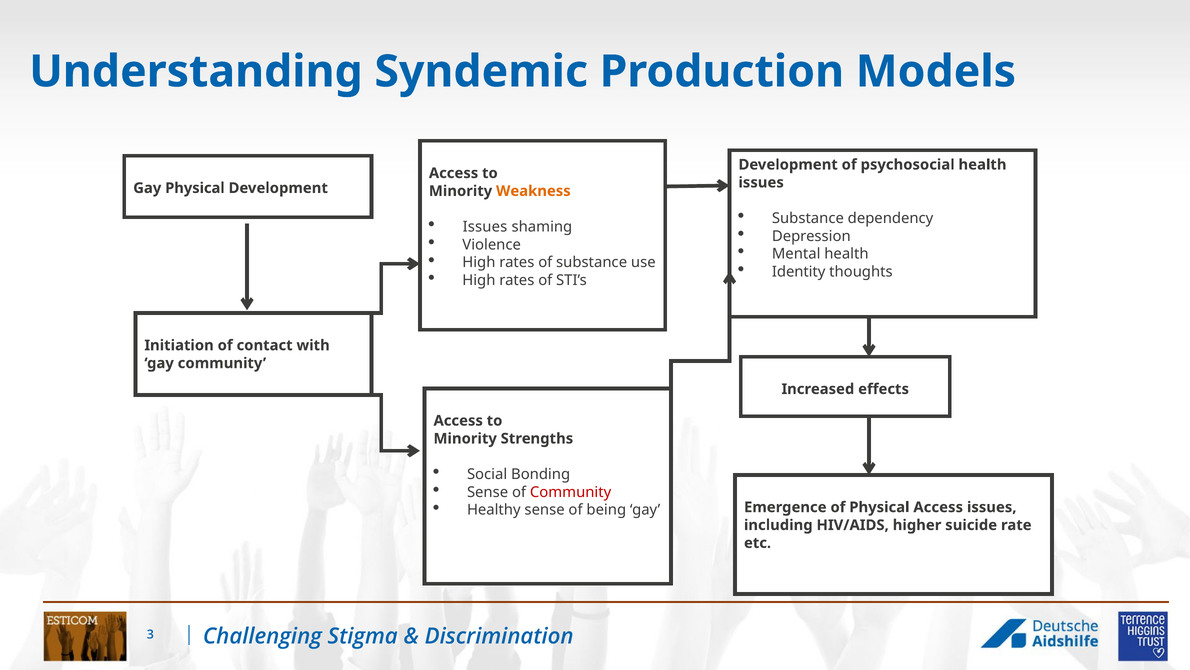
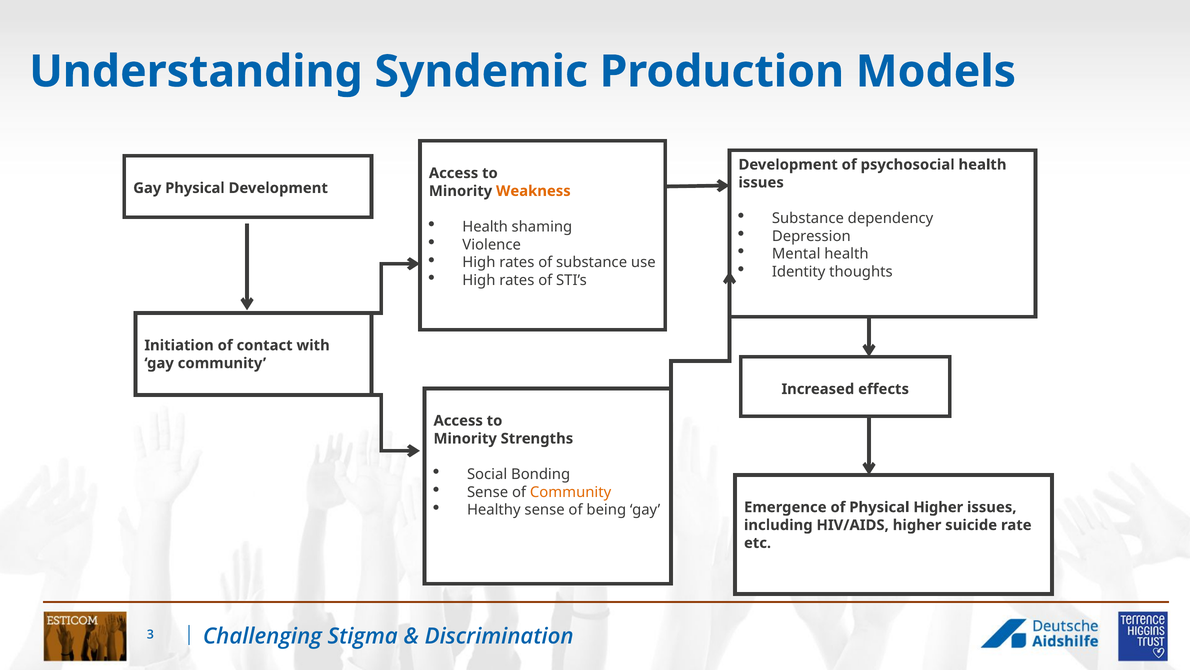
Issues: Issues -> Health (485, 227)
Community colour: red -> orange (571, 492)
Physical Access: Access -> Higher (938, 507)
